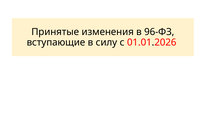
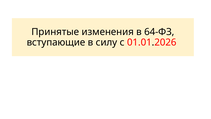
96-ФЗ: 96-ФЗ -> 64-ФЗ (159, 32)
